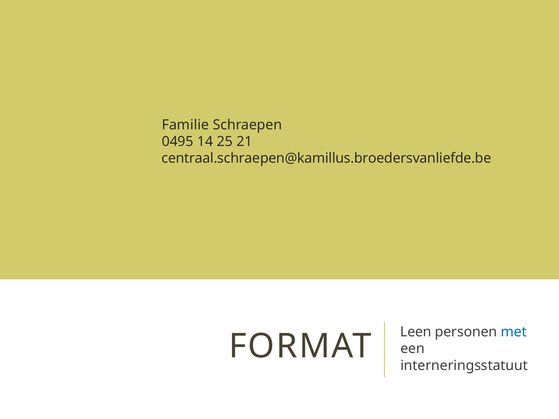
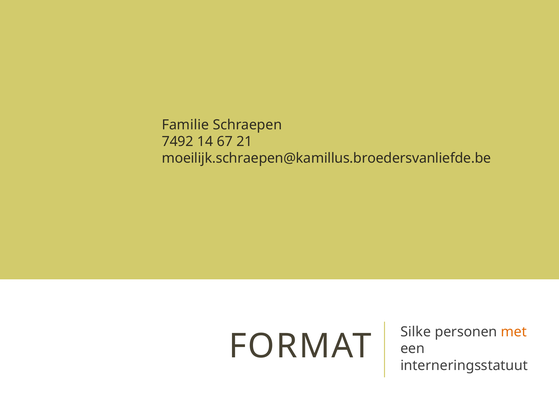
0495: 0495 -> 7492 (178, 142)
25: 25 -> 67 (225, 142)
centraal.schraepen@kamillus.broedersvanliefde.be: centraal.schraepen@kamillus.broedersvanliefde.be -> moeilijk.schraepen@kamillus.broedersvanliefde.be (326, 158)
Leen: Leen -> Silke (416, 332)
met colour: blue -> orange (514, 332)
